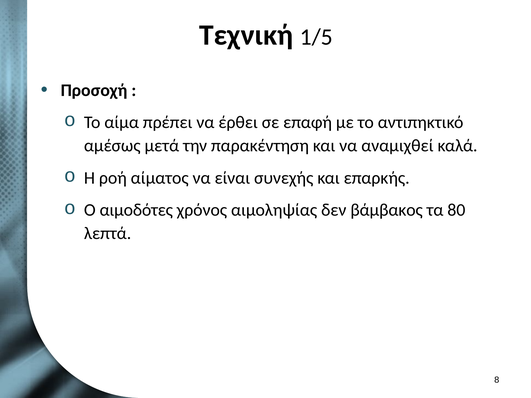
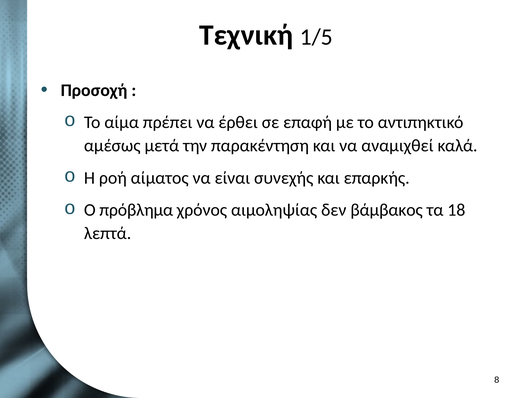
αιμοδότες: αιμοδότες -> πρόβλημα (136, 210)
80: 80 -> 18 (456, 210)
